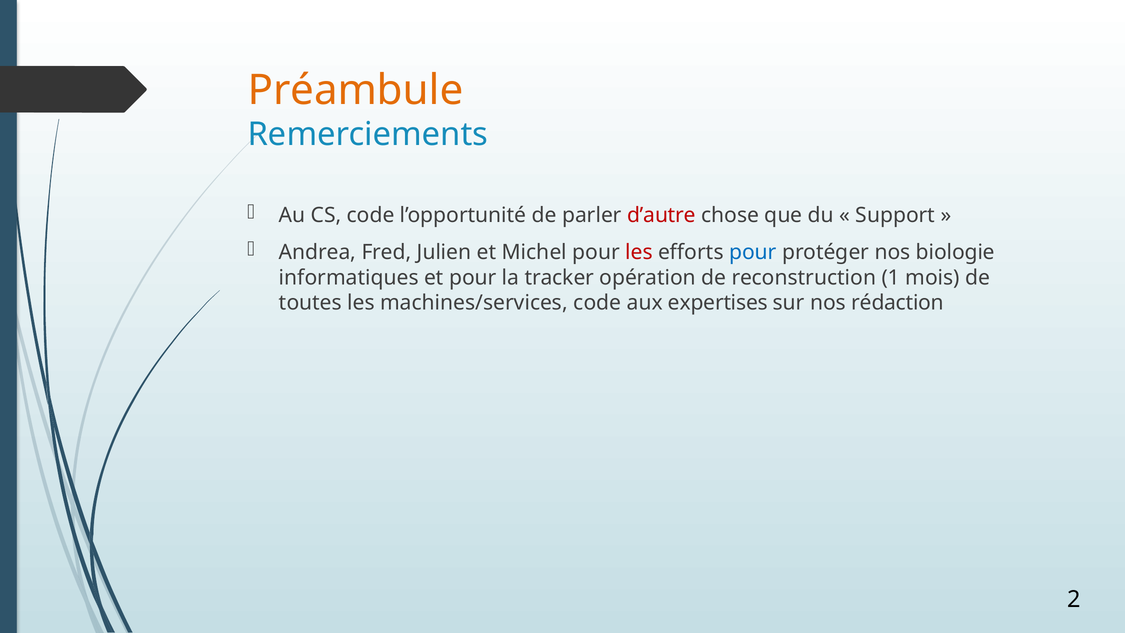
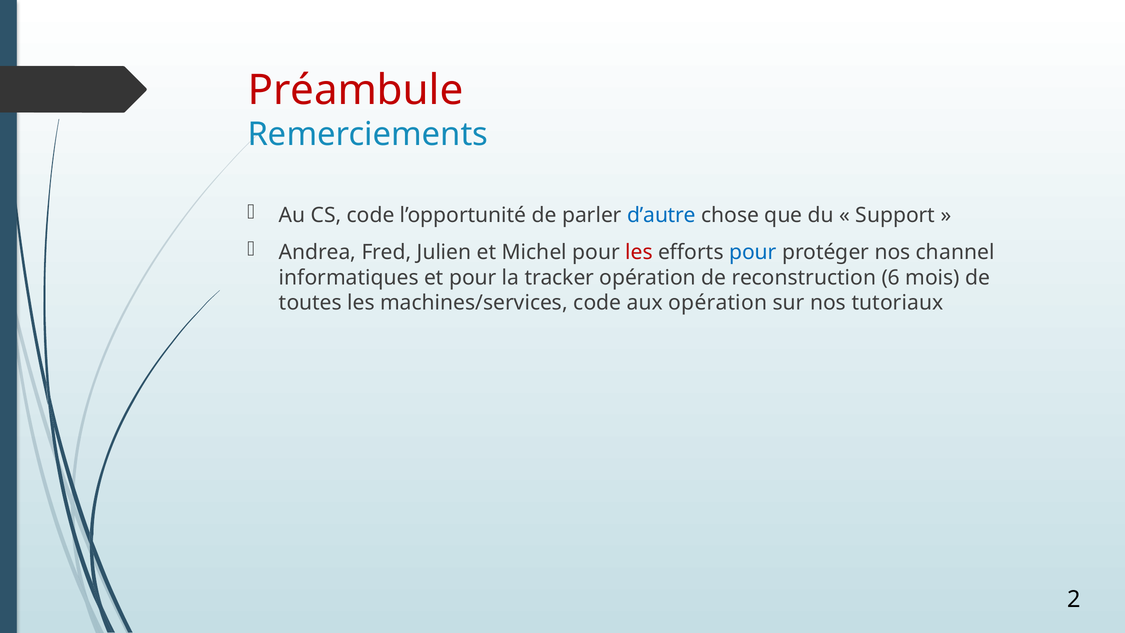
Préambule colour: orange -> red (356, 90)
d’autre colour: red -> blue (661, 215)
biologie: biologie -> channel (955, 252)
1: 1 -> 6 (891, 278)
aux expertises: expertises -> opération (718, 303)
rédaction: rédaction -> tutoriaux (898, 303)
